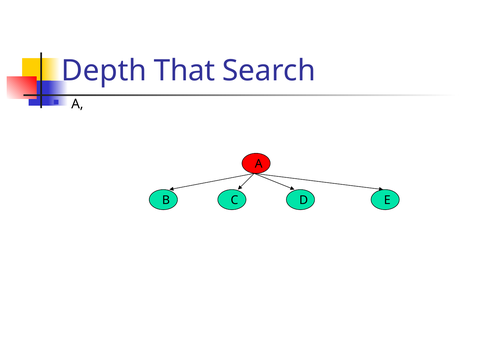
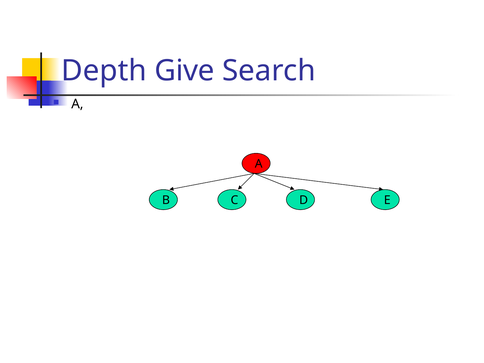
That: That -> Give (184, 71)
